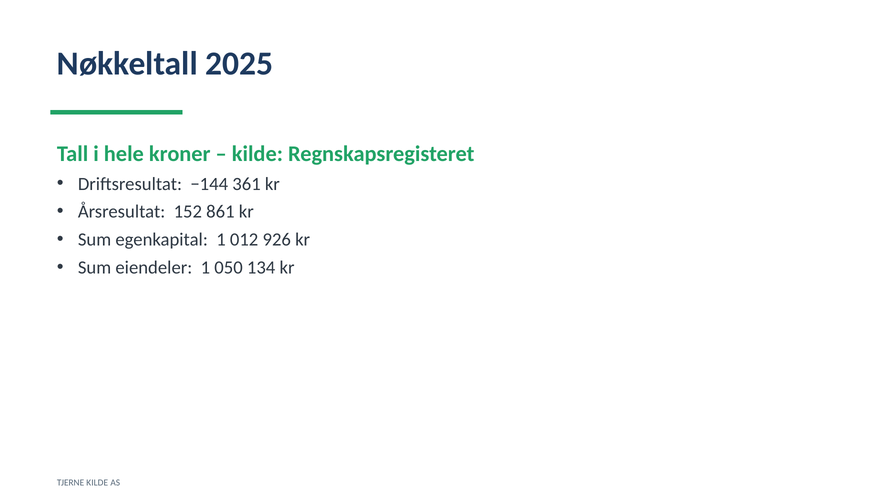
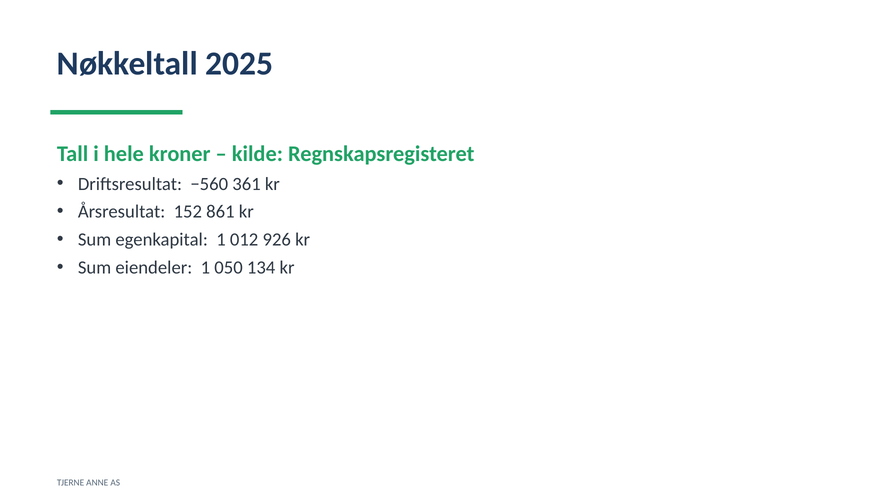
−144: −144 -> −560 (209, 184)
TJERNE KILDE: KILDE -> ANNE (97, 483)
